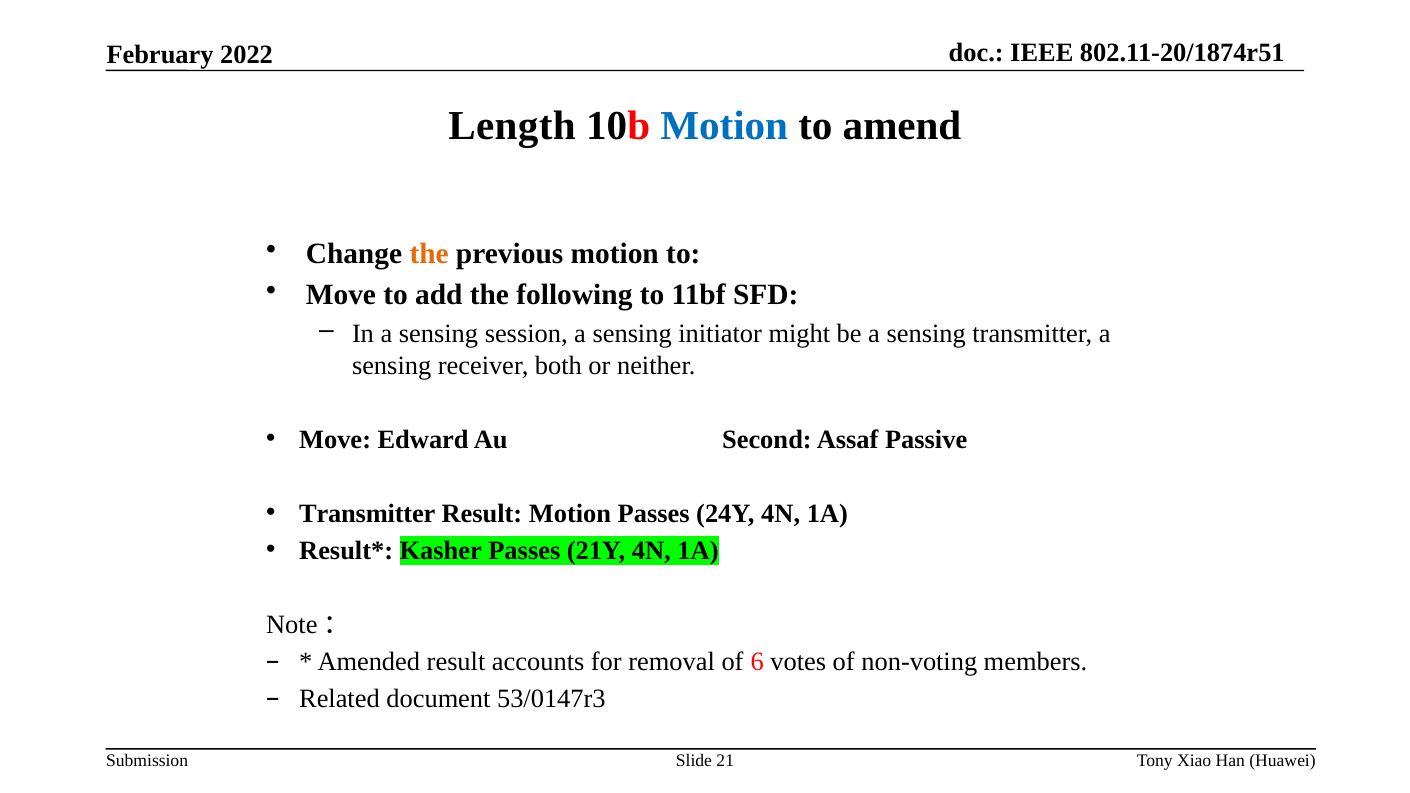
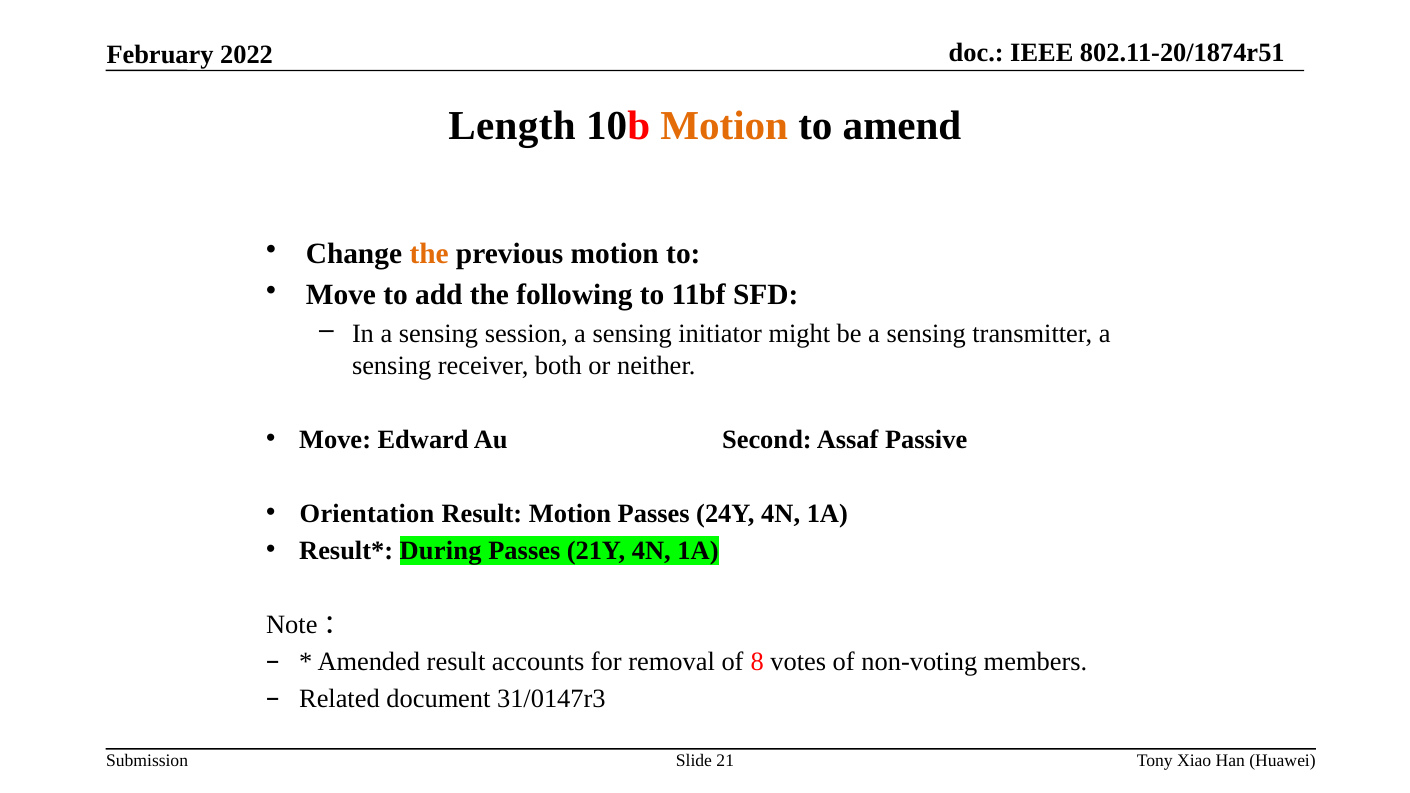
Motion colour: blue -> orange (724, 126)
Transmitter: Transmitter -> Orientation (367, 514)
Kasher: Kasher -> During (441, 551)
6: 6 -> 8 (757, 662)
53/0147r3: 53/0147r3 -> 31/0147r3 (551, 699)
